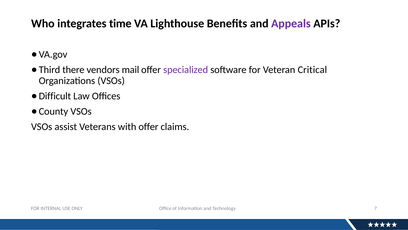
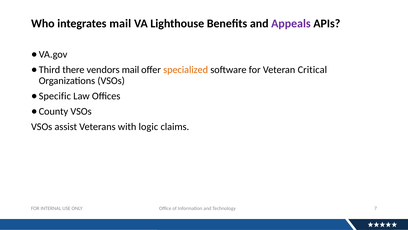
integrates time: time -> mail (120, 24)
specialized colour: purple -> orange (186, 70)
Difficult: Difficult -> Specific (55, 96)
with offer: offer -> logic (148, 126)
